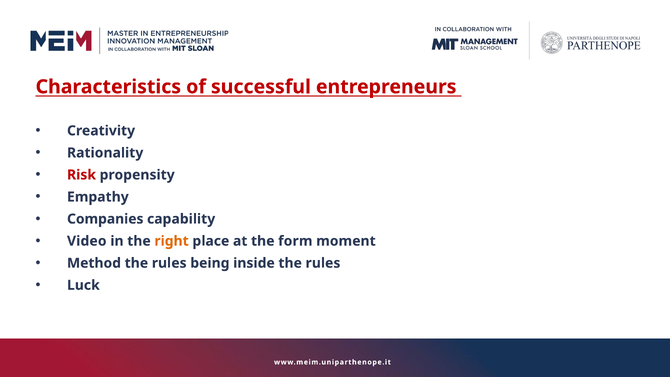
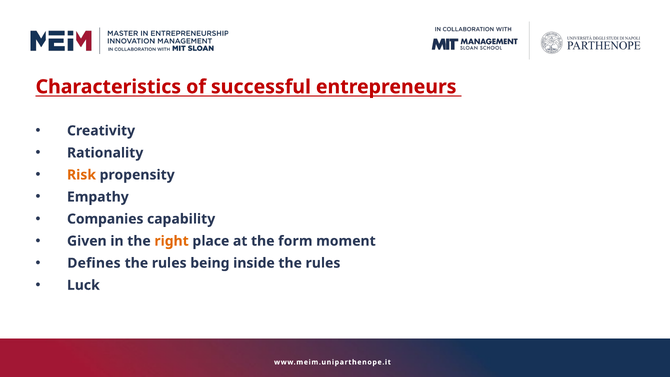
Risk colour: red -> orange (81, 175)
Video: Video -> Given (87, 241)
Method: Method -> Defines (94, 263)
